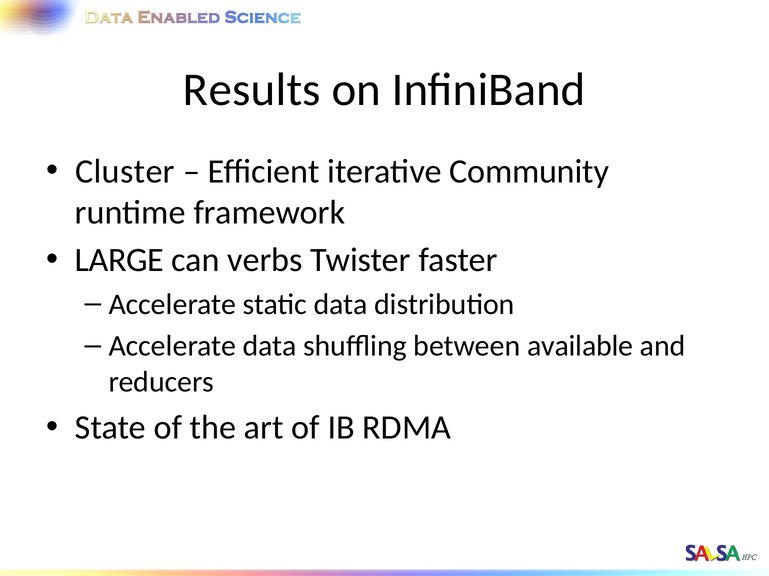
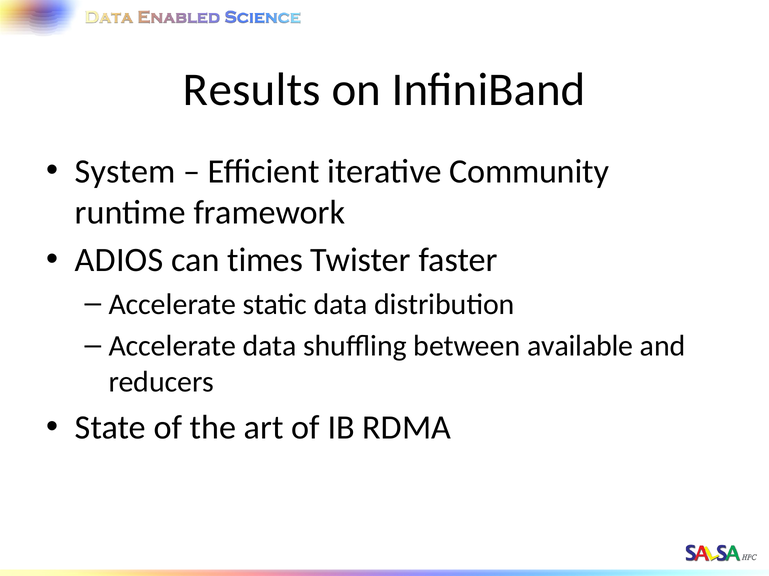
Cluster: Cluster -> System (125, 172)
LARGE: LARGE -> ADIOS (119, 261)
verbs: verbs -> times (265, 261)
